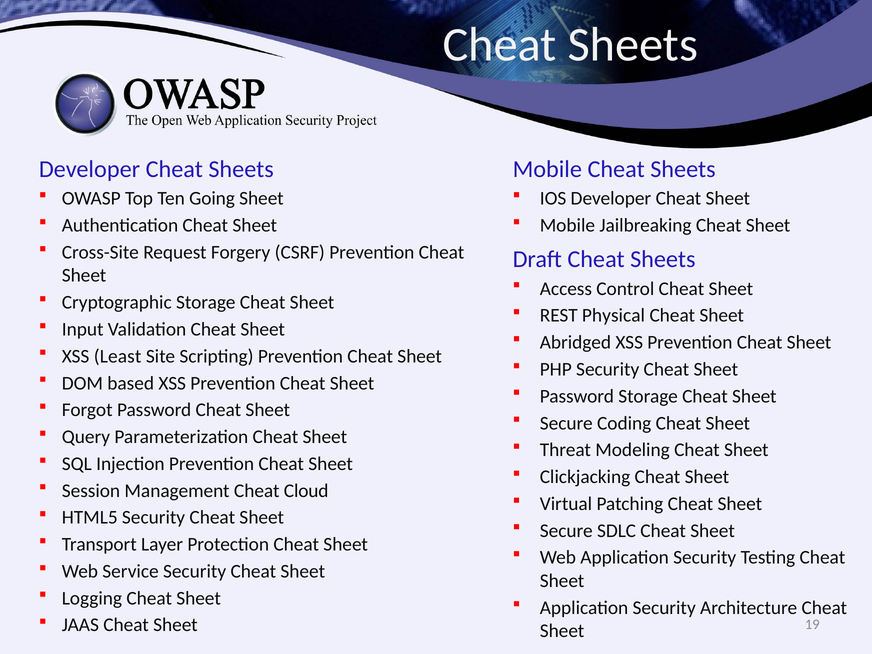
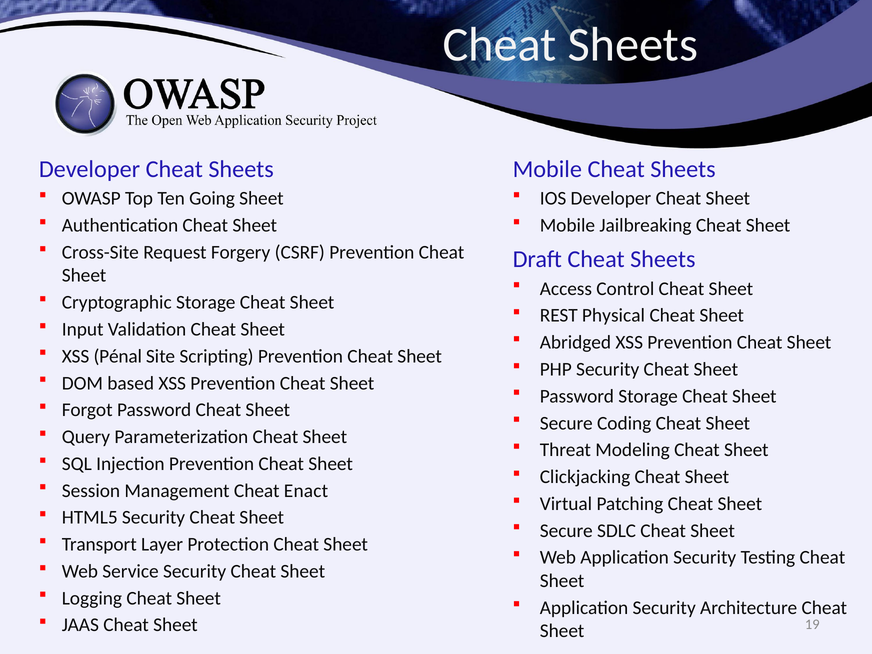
Least: Least -> Pénal (118, 356)
Cloud: Cloud -> Enact (306, 491)
